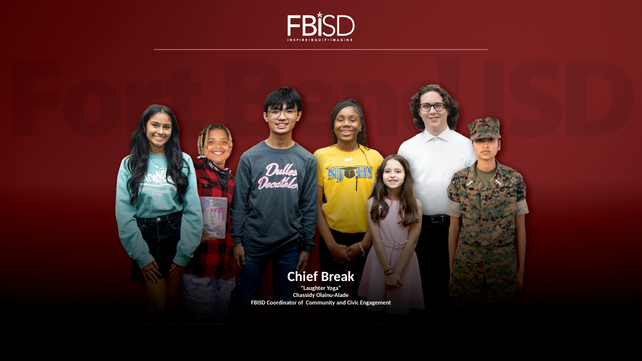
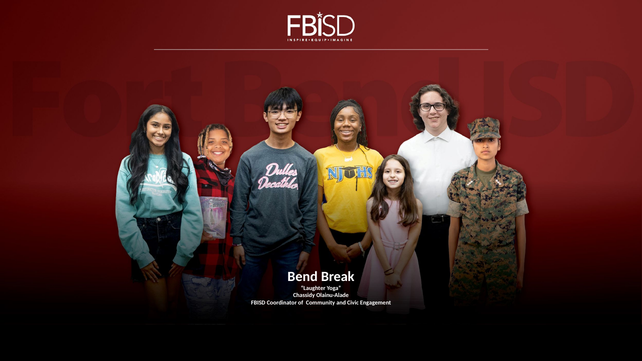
Chief: Chief -> Bend (303, 277)
